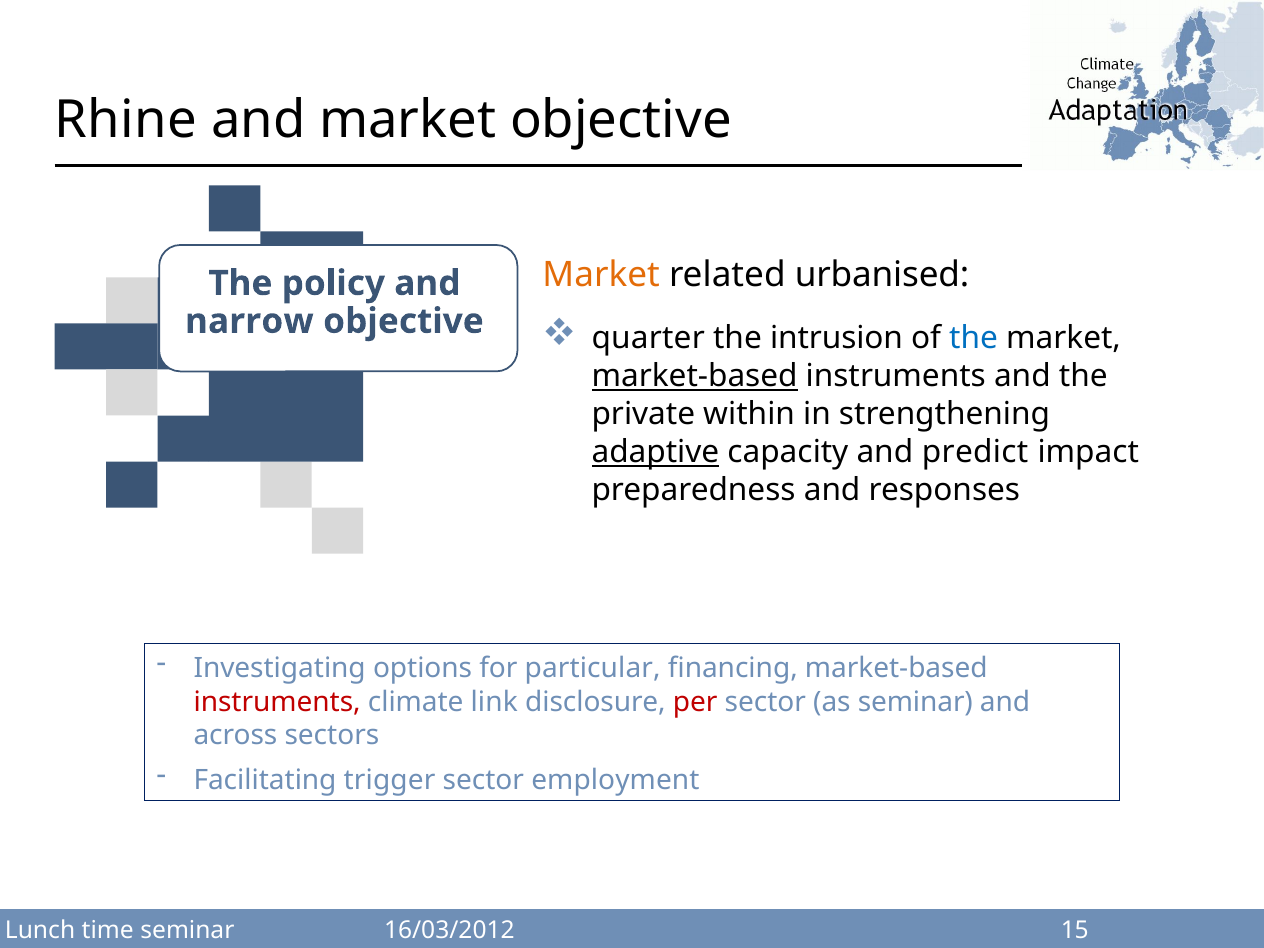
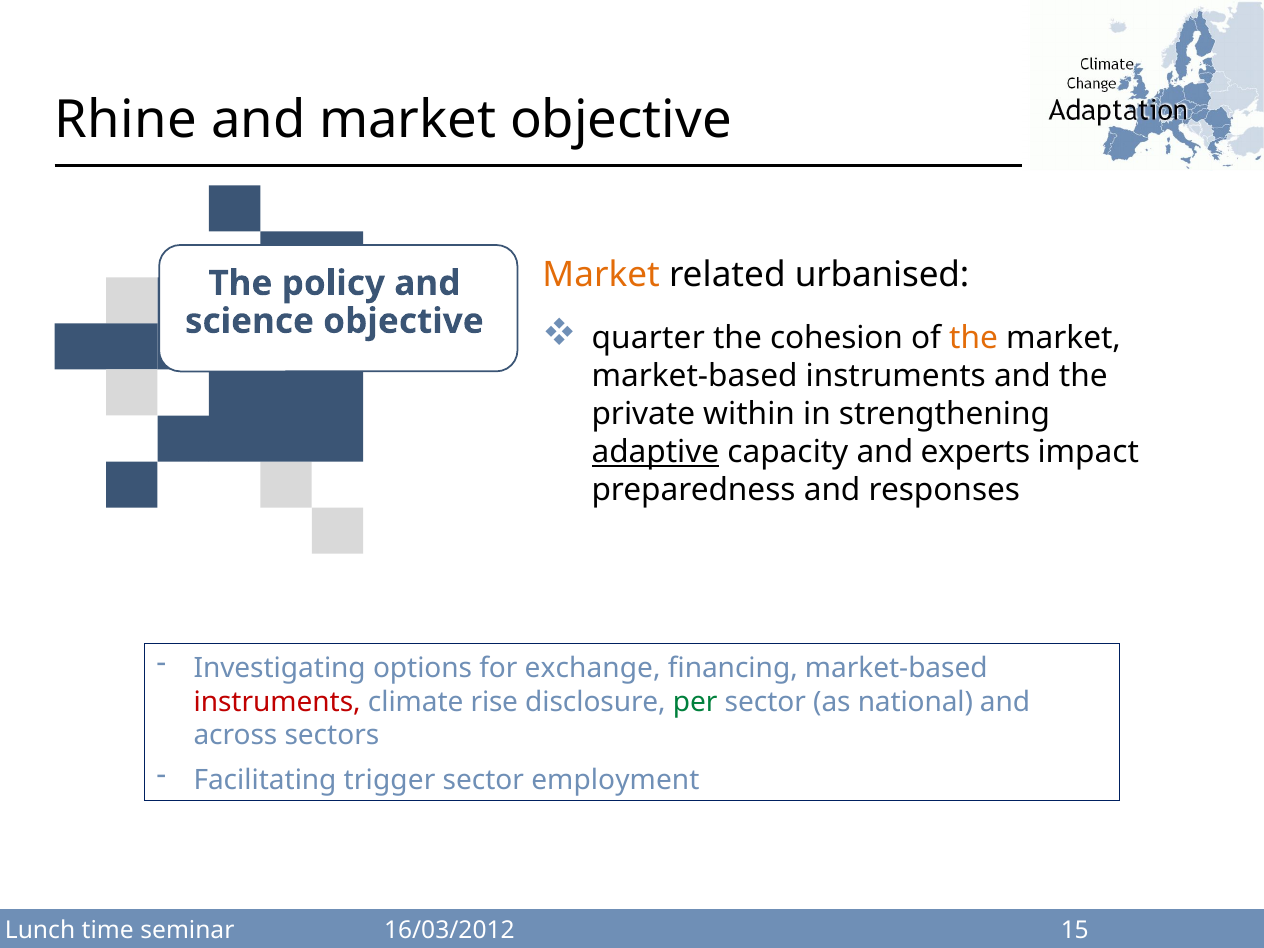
narrow: narrow -> science (249, 321)
intrusion: intrusion -> cohesion (837, 339)
the colour: blue -> orange (973, 339)
market-based underline: present -> none (695, 376)
predict: predict -> experts (975, 452)
particular: particular -> exchange (593, 668)
link: link -> rise (494, 702)
per colour: red -> green (695, 702)
as seminar: seminar -> national (915, 702)
